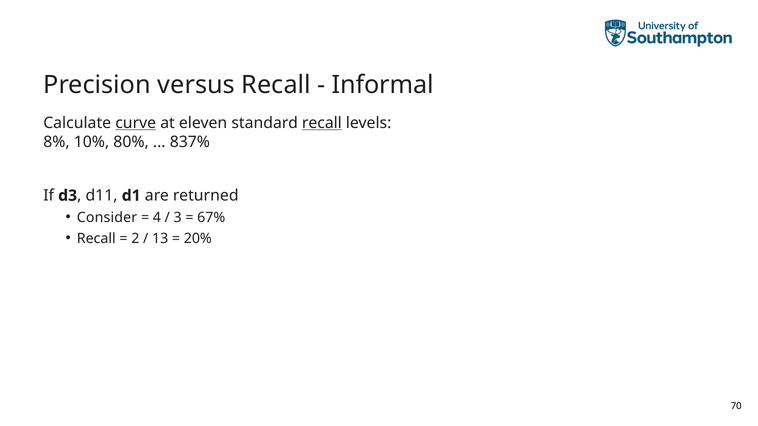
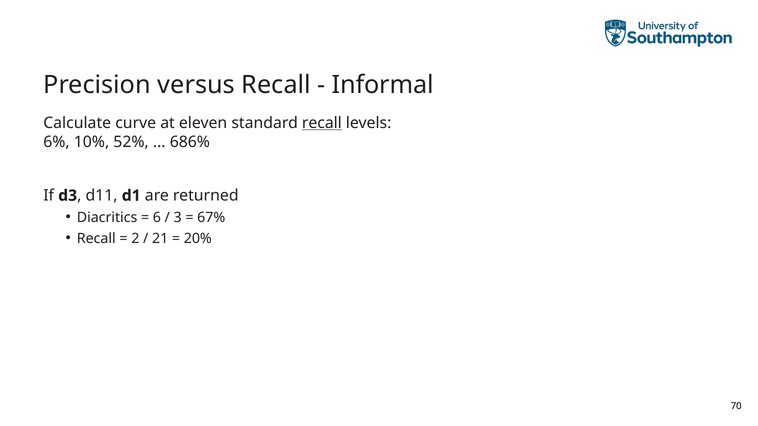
curve underline: present -> none (136, 123)
8%: 8% -> 6% (56, 142)
80%: 80% -> 52% (131, 142)
837%: 837% -> 686% (190, 142)
Consider: Consider -> Diacritics (107, 218)
4: 4 -> 6 (157, 218)
13: 13 -> 21 (160, 239)
